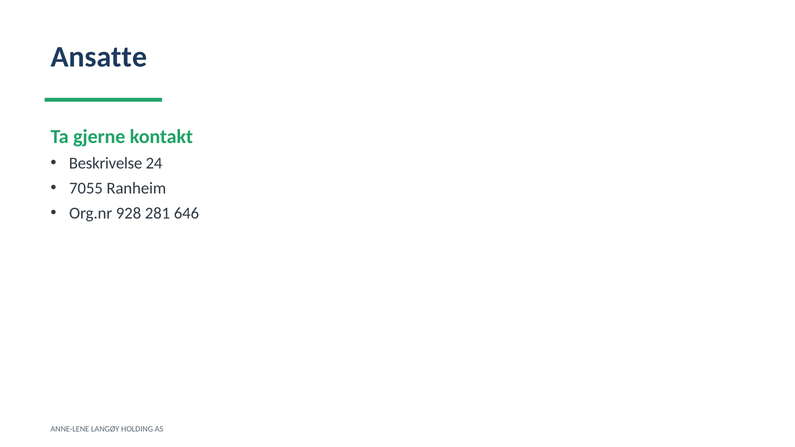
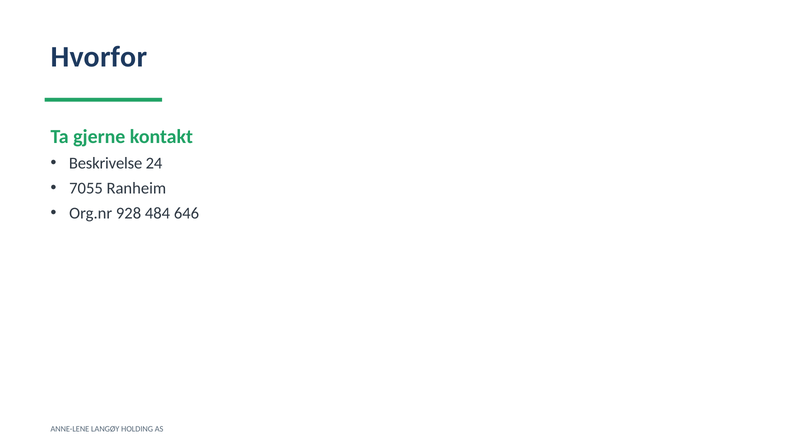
Ansatte: Ansatte -> Hvorfor (99, 57)
281: 281 -> 484 (157, 213)
